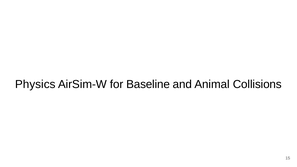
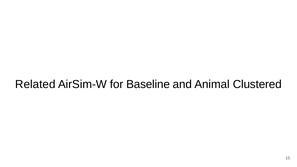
Physics: Physics -> Related (35, 84)
Collisions: Collisions -> Clustered (257, 84)
